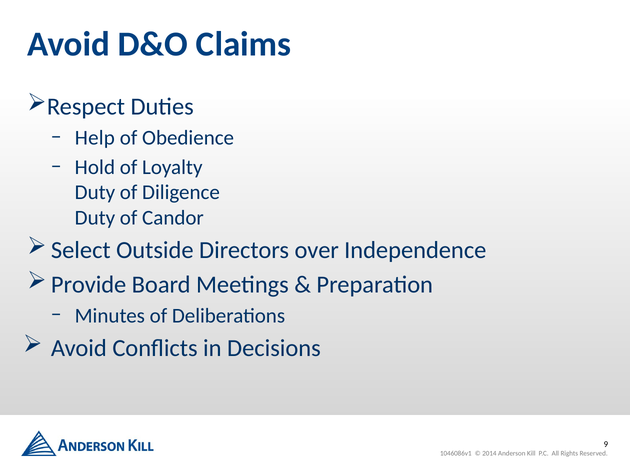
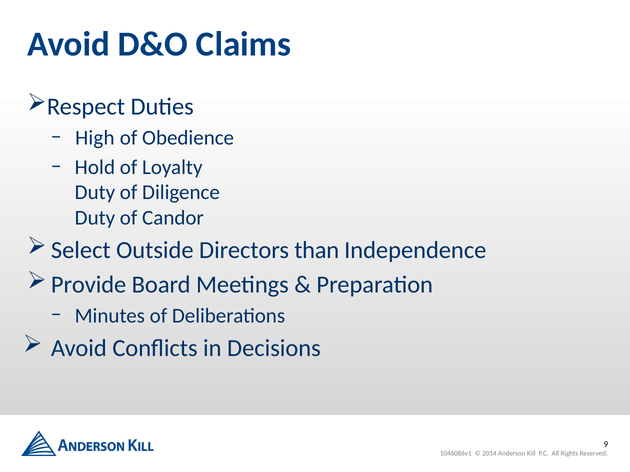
Help: Help -> High (95, 138)
over: over -> than (317, 250)
